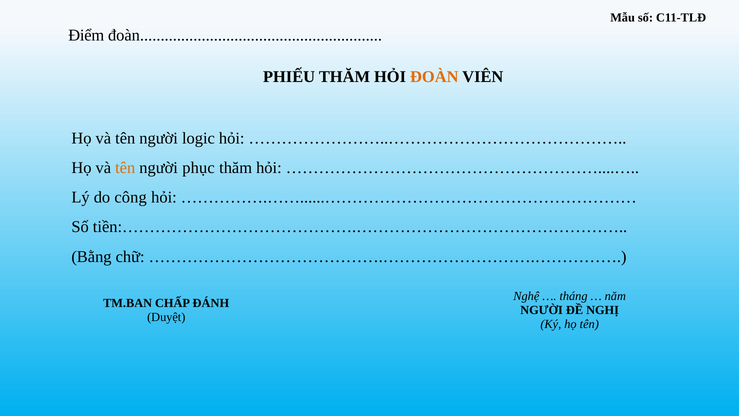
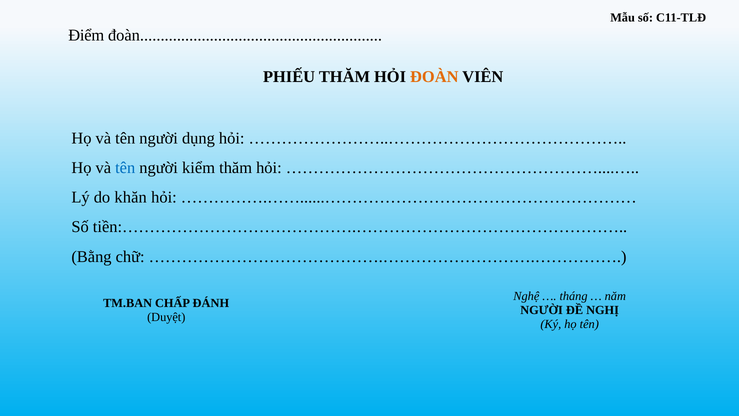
logic: logic -> dụng (198, 138)
tên colour: orange -> blue (125, 168)
phục: phục -> kiểm (199, 168)
công: công -> khăn (131, 197)
